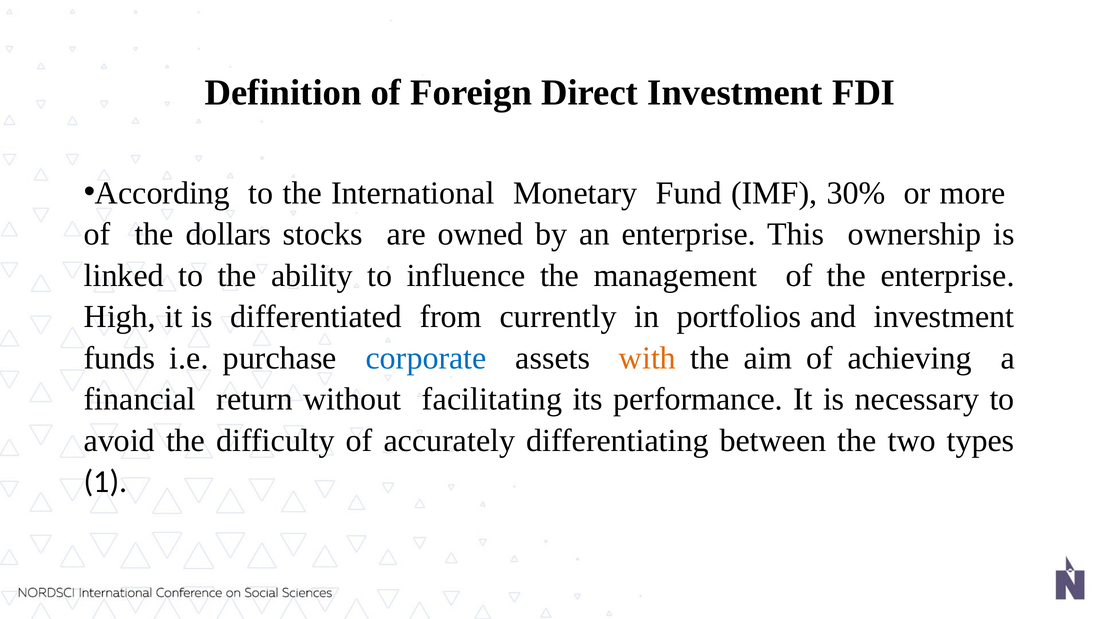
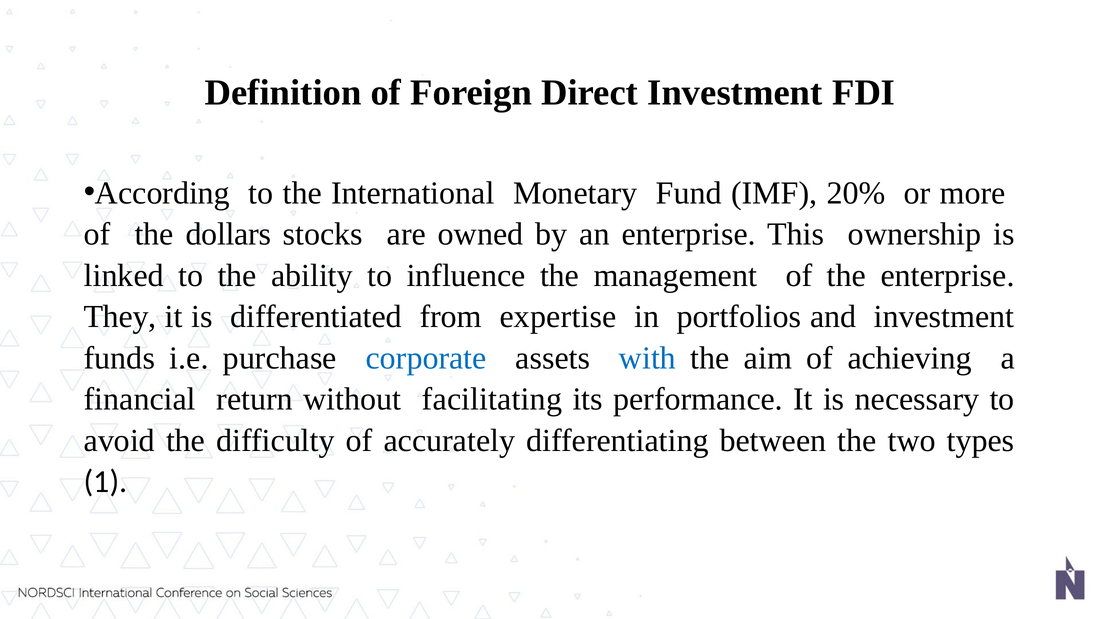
30%: 30% -> 20% (856, 193)
High: High -> They (120, 317)
currently: currently -> expertise (558, 317)
with colour: orange -> blue (647, 358)
